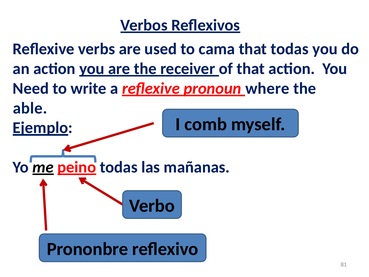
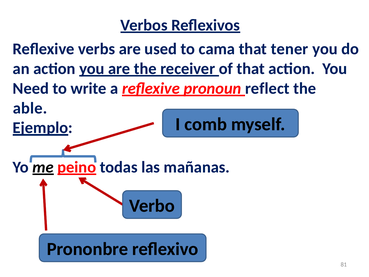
that todas: todas -> tener (290, 49)
where: where -> reflect (267, 88)
